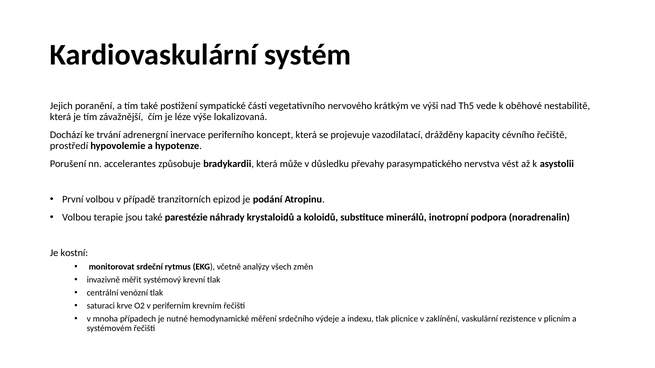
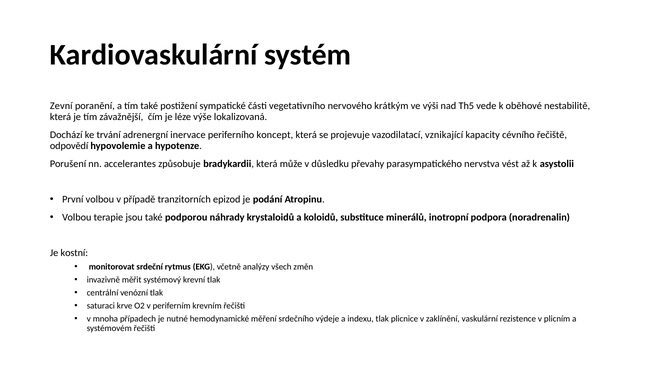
Jejich: Jejich -> Zevní (61, 106)
drážděny: drážděny -> vznikající (444, 135)
prostředí: prostředí -> odpovědí (69, 146)
parestézie: parestézie -> podporou (186, 218)
